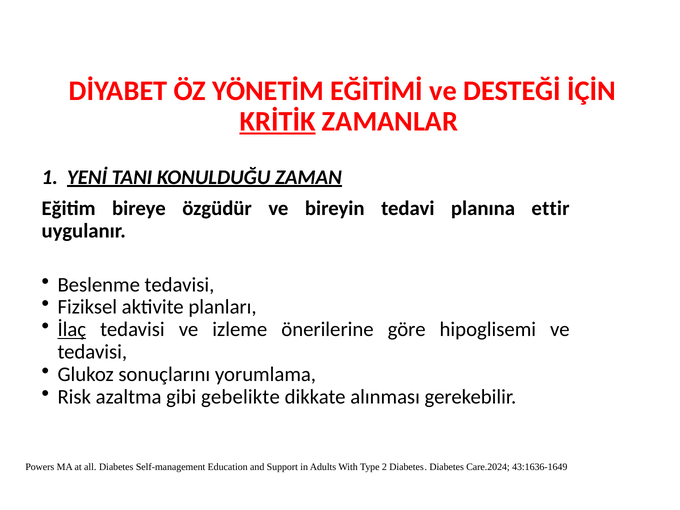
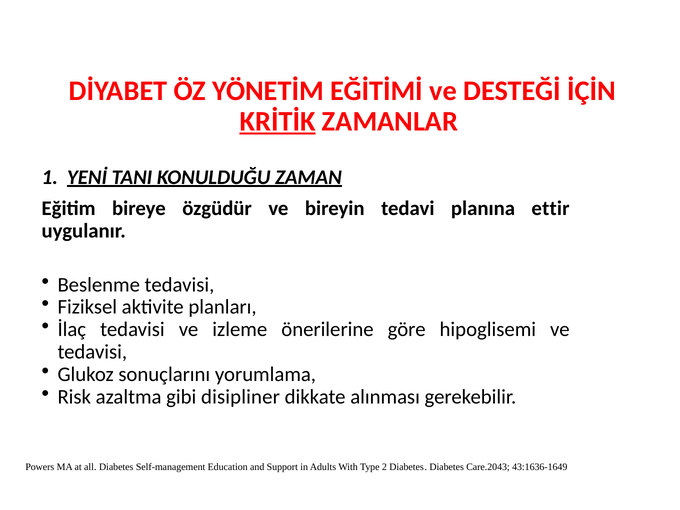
İlaç underline: present -> none (72, 330)
gebelikte: gebelikte -> disipliner (240, 397)
Care.2024: Care.2024 -> Care.2043 (488, 467)
